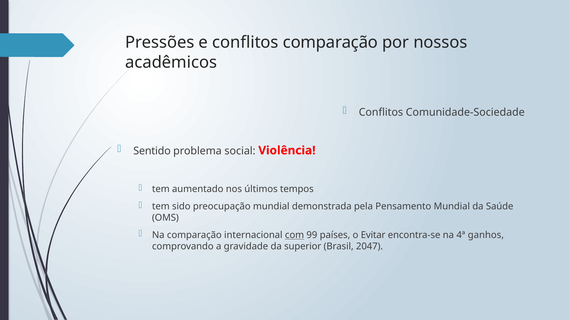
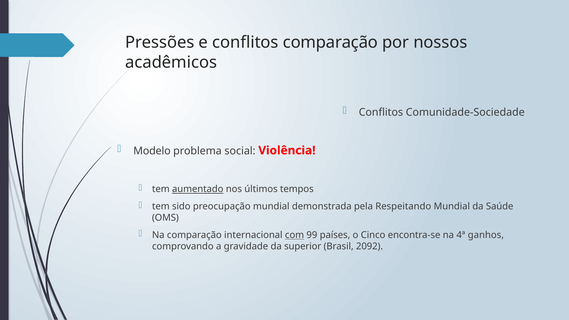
Sentido: Sentido -> Modelo (152, 151)
aumentado underline: none -> present (198, 189)
Pensamento: Pensamento -> Respeitando (403, 206)
Evitar: Evitar -> Cinco (373, 235)
2047: 2047 -> 2092 (370, 246)
